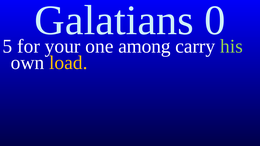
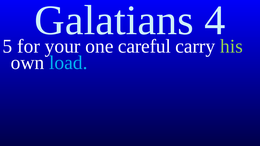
0: 0 -> 4 (215, 20)
among: among -> careful (144, 46)
load colour: yellow -> light blue (68, 63)
